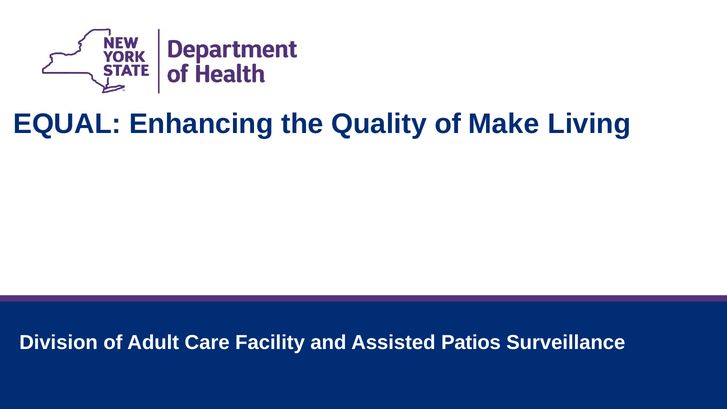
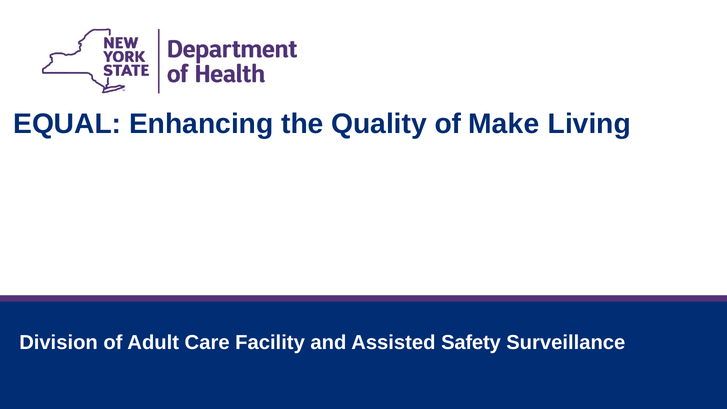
Patios: Patios -> Safety (471, 343)
